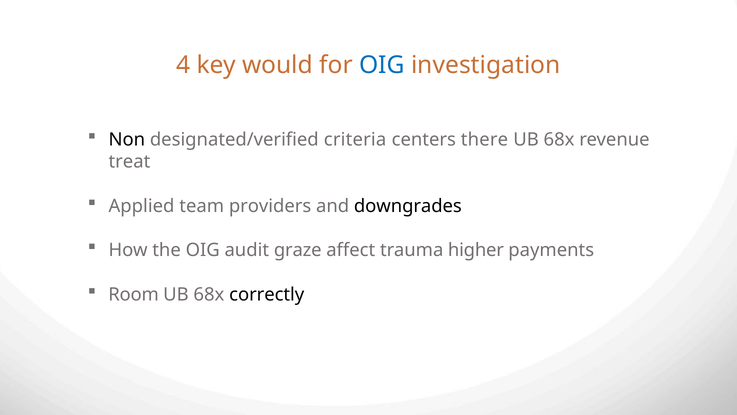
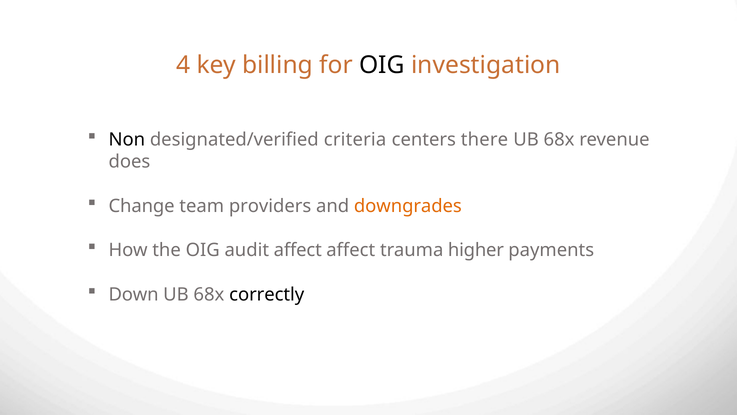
would: would -> billing (277, 65)
OIG colour: blue -> black (382, 65)
treat: treat -> does (129, 162)
Applied: Applied -> Change (142, 206)
downgrades colour: black -> orange (408, 206)
audit graze: graze -> affect (298, 251)
Room: Room -> Down (134, 295)
